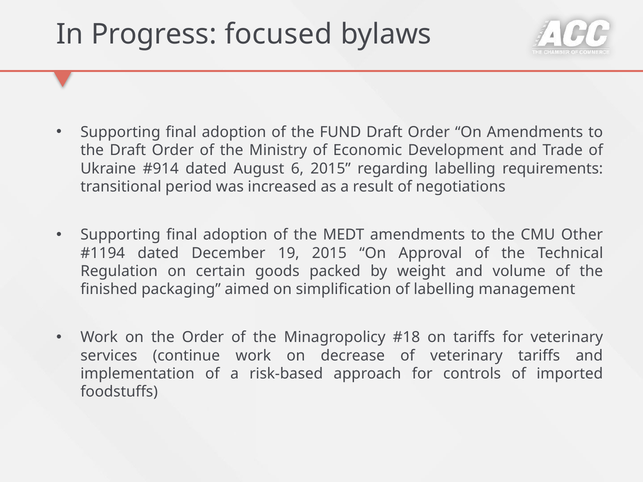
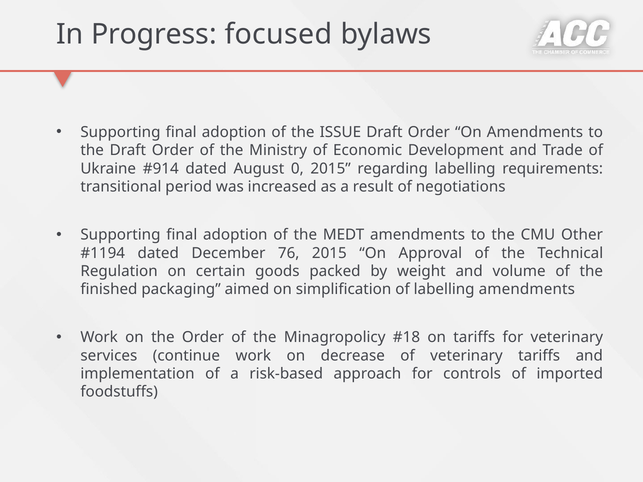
FUND: FUND -> ISSUE (340, 132)
6: 6 -> 0 (297, 169)
19: 19 -> 76 (289, 253)
labelling management: management -> amendments (527, 290)
